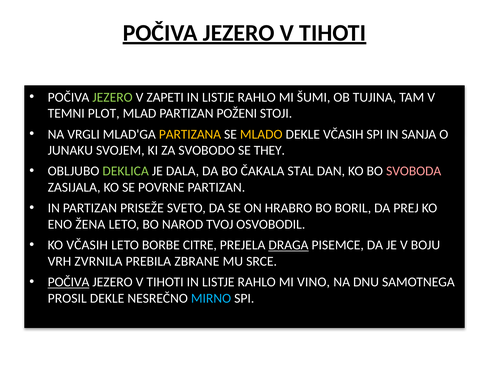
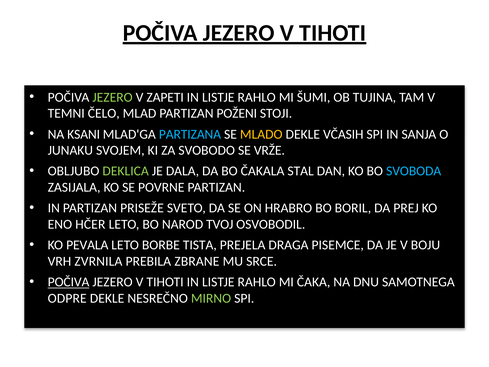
PLOT: PLOT -> ČELO (104, 113)
VRGLI: VRGLI -> KSANI (84, 134)
PARTIZANA colour: yellow -> light blue (190, 134)
THEY: THEY -> VRŽE (269, 150)
SVOBODA colour: pink -> light blue (414, 171)
ŽENA: ŽENA -> HČER (90, 224)
KO VČASIH: VČASIH -> PEVALA (87, 245)
CITRE: CITRE -> TISTA (200, 245)
DRAGA underline: present -> none (289, 245)
VINO: VINO -> ČAKA (314, 282)
PROSIL: PROSIL -> ODPRE (67, 298)
MIRNO colour: light blue -> light green (211, 298)
